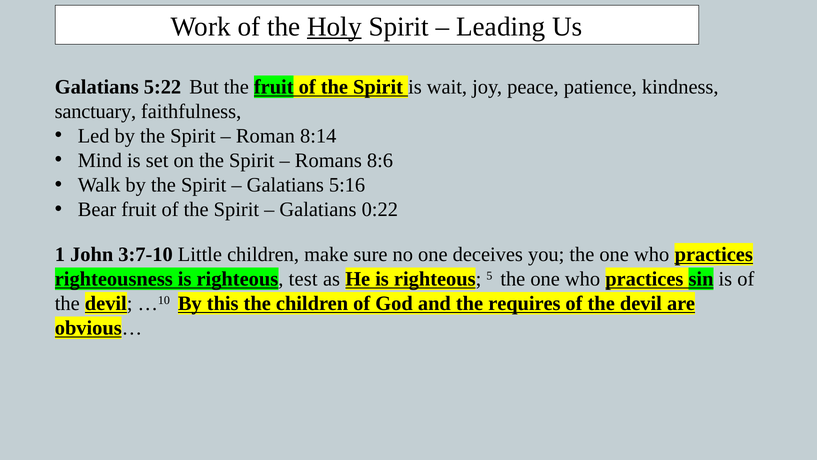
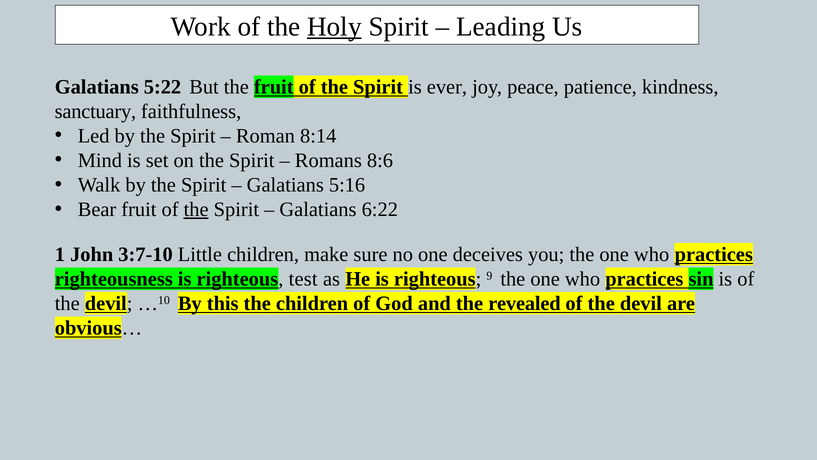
wait: wait -> ever (447, 87)
the underline: none -> present (196, 209)
0:22: 0:22 -> 6:22 (380, 209)
5: 5 -> 9 (489, 275)
requires: requires -> revealed (524, 303)
